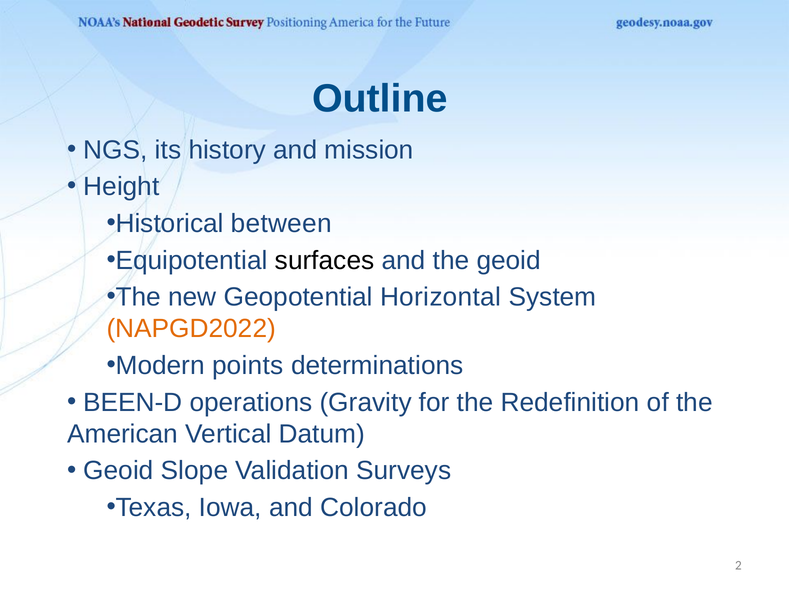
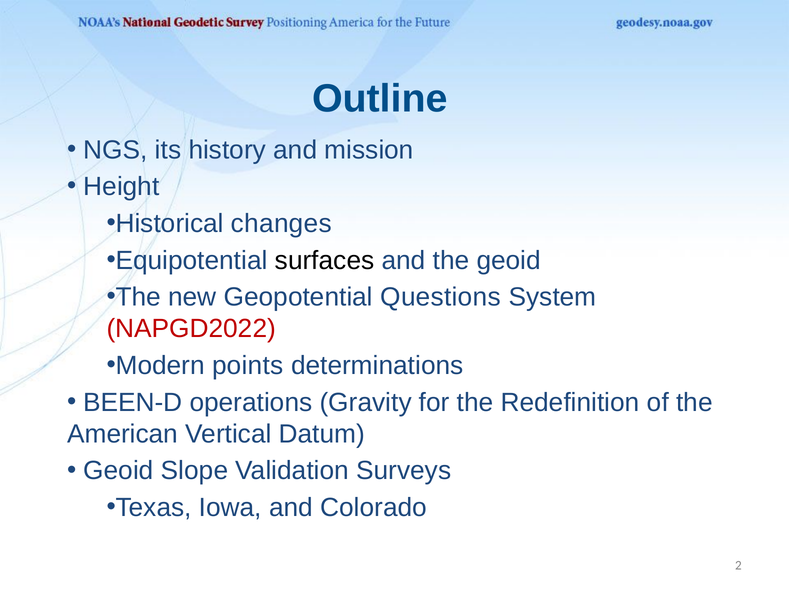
between: between -> changes (281, 223)
Horizontal: Horizontal -> Questions (441, 297)
NAPGD2022 colour: orange -> red (191, 329)
